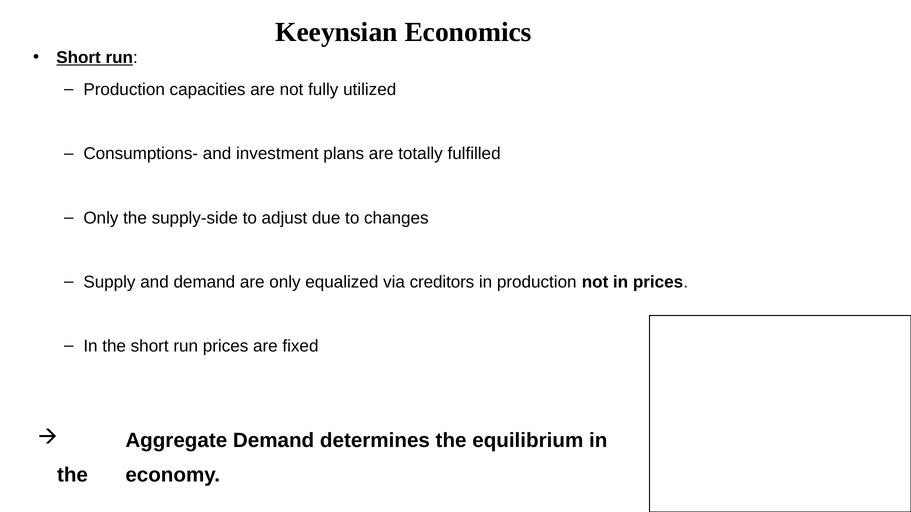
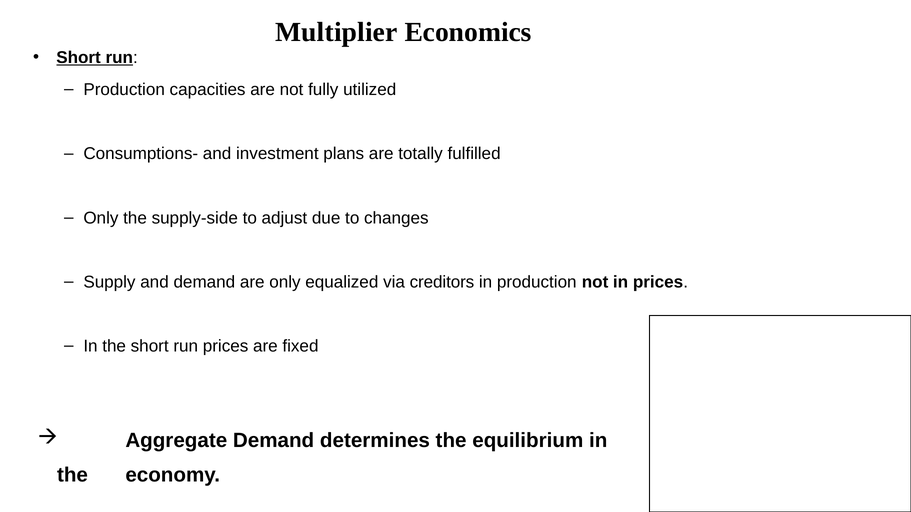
Keeynsian: Keeynsian -> Multiplier (336, 32)
